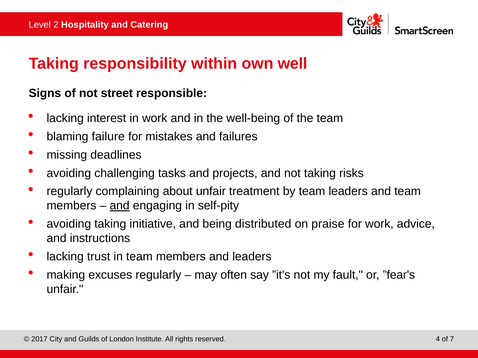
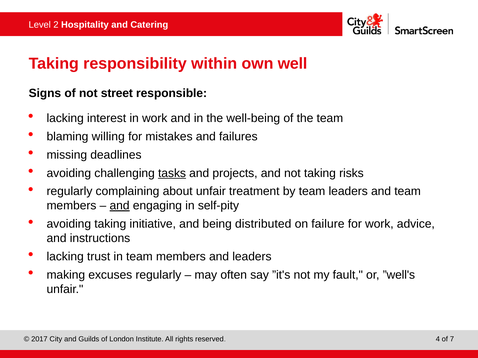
failure: failure -> willing (108, 137)
tasks underline: none -> present (172, 173)
praise: praise -> failure (328, 224)
”fear's: ”fear's -> ”well's (399, 275)
